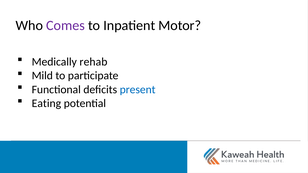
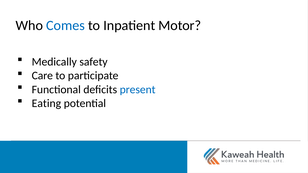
Comes colour: purple -> blue (66, 26)
rehab: rehab -> safety (94, 62)
Mild: Mild -> Care (42, 76)
